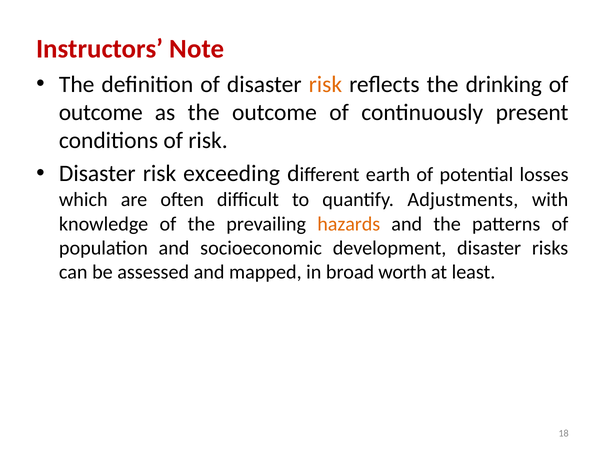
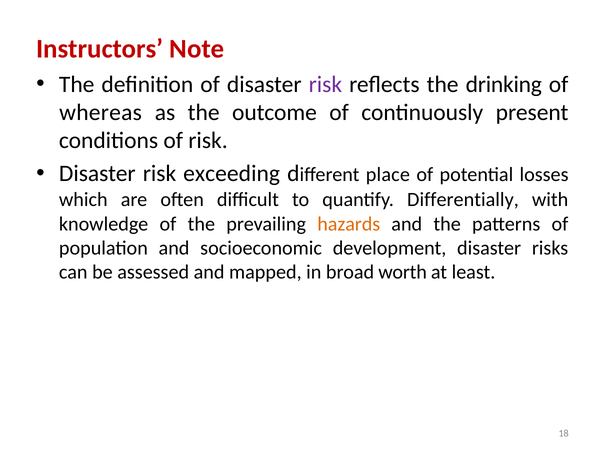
risk colour: orange -> purple (325, 84)
outcome: outcome -> whereas (101, 112)
earth: earth -> place (388, 175)
Adjustments: Adjustments -> Differentially (463, 200)
